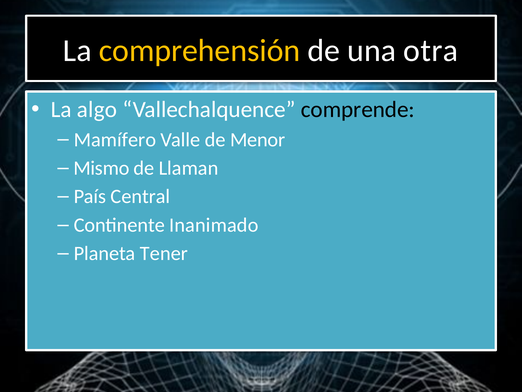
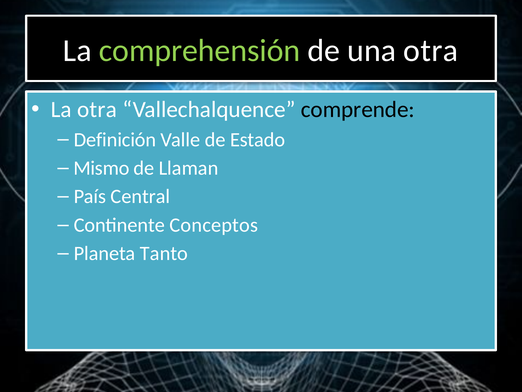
comprehensión colour: yellow -> light green (200, 51)
La algo: algo -> otra (97, 110)
Mamífero: Mamífero -> Definición (115, 139)
Menor: Menor -> Estado (258, 139)
Inanimado: Inanimado -> Conceptos (214, 225)
Tener: Tener -> Tanto (164, 253)
